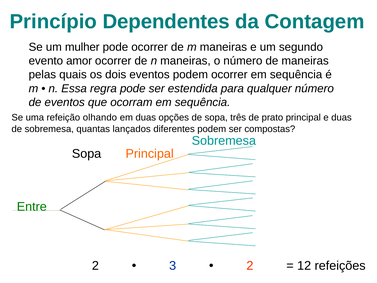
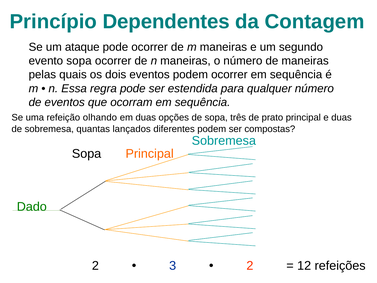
mulher: mulher -> ataque (82, 47)
evento amor: amor -> sopa (79, 61)
Entre: Entre -> Dado (32, 207)
